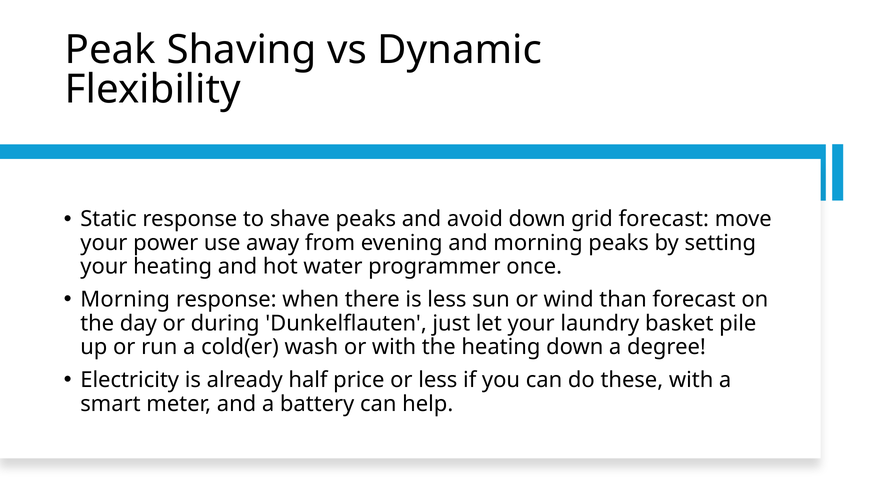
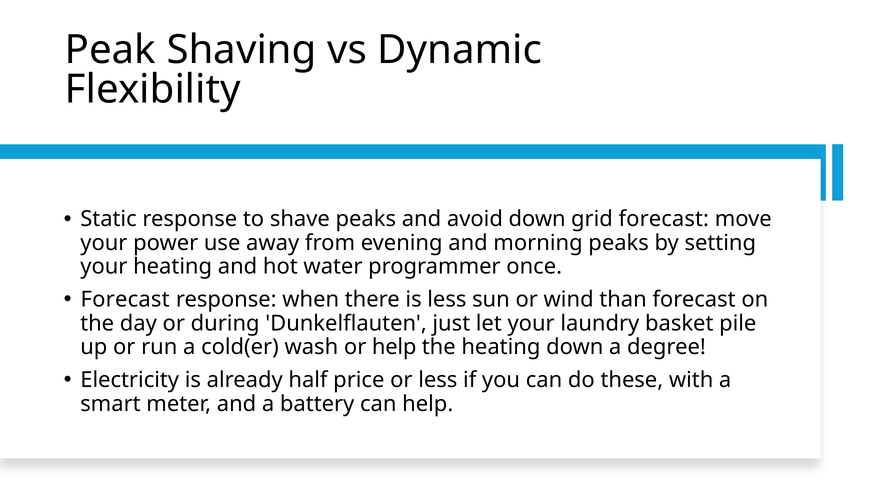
Morning: Morning -> Forecast (125, 299)
or with: with -> help (394, 347)
